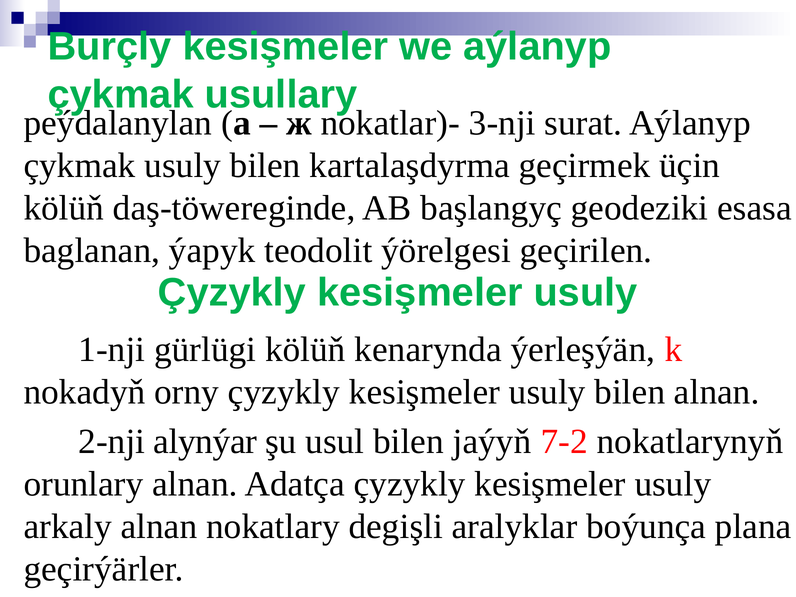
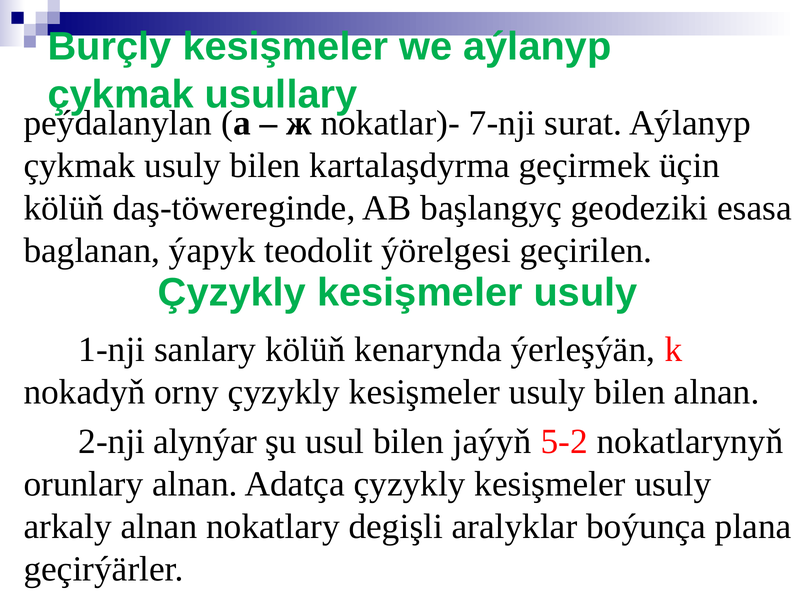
3-nji: 3-nji -> 7-nji (502, 123)
gürlügi: gürlügi -> sanlary (205, 350)
7-2: 7-2 -> 5-2 (564, 442)
